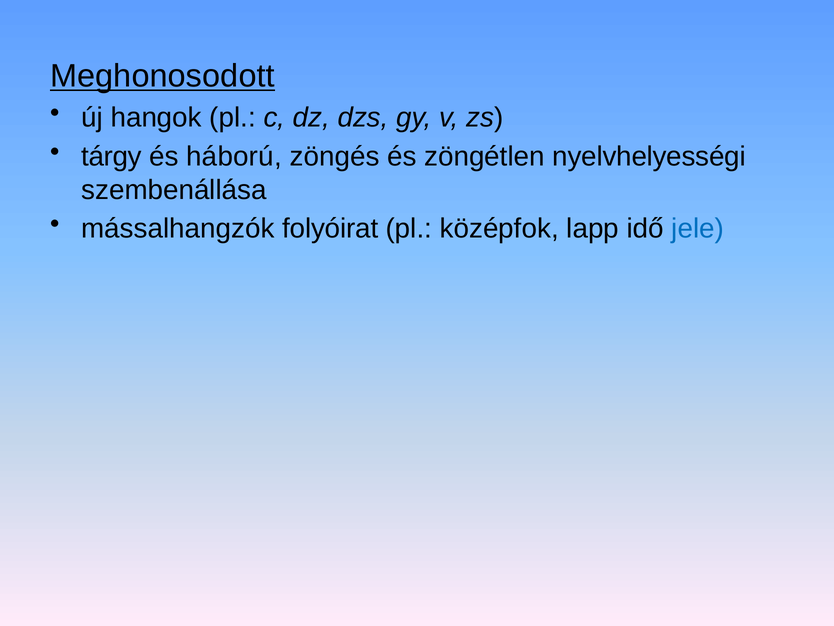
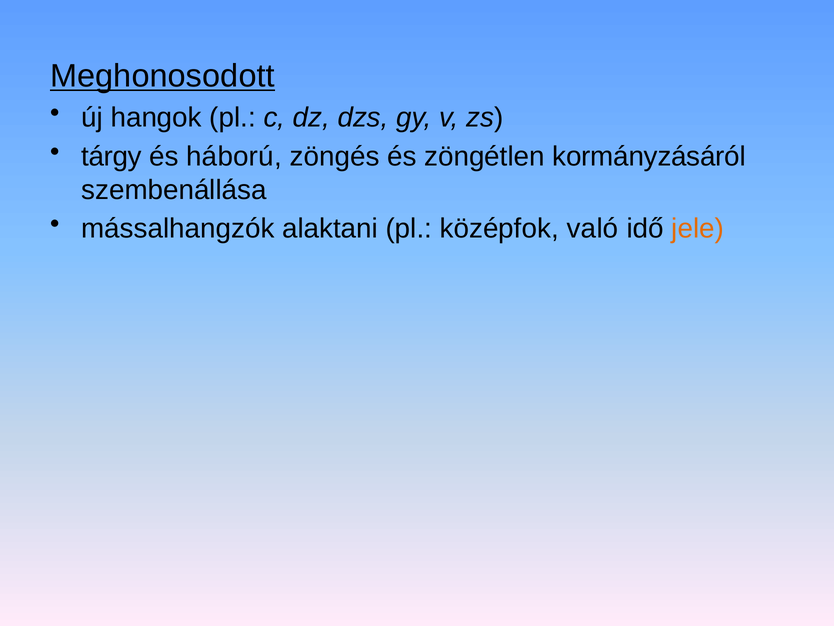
nyelvhelyességi: nyelvhelyességi -> kormányzásáról (649, 156)
folyóirat: folyóirat -> alaktani (330, 229)
lapp: lapp -> való (593, 229)
jele colour: blue -> orange (698, 229)
